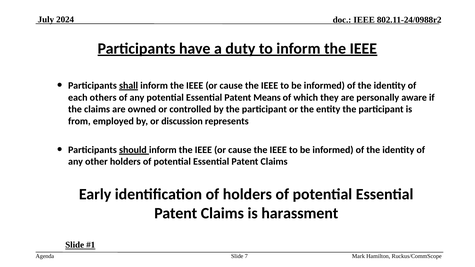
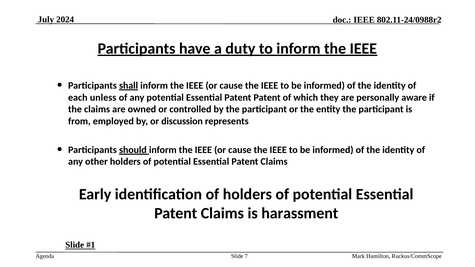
others: others -> unless (103, 97)
Patent Means: Means -> Patent (267, 97)
